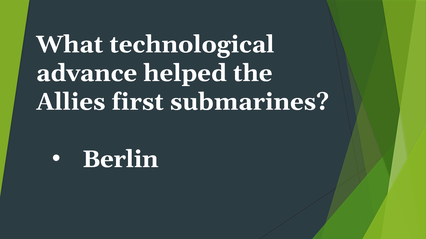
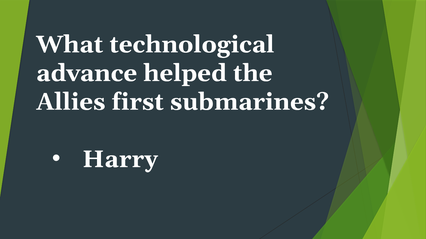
Berlin: Berlin -> Harry (120, 160)
